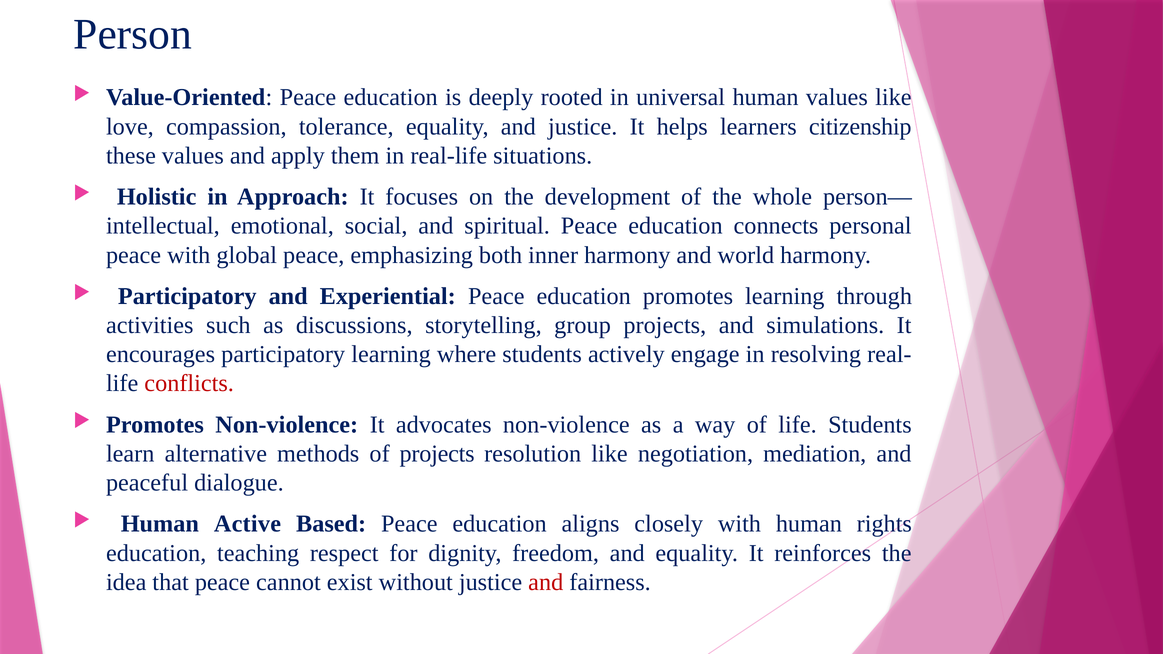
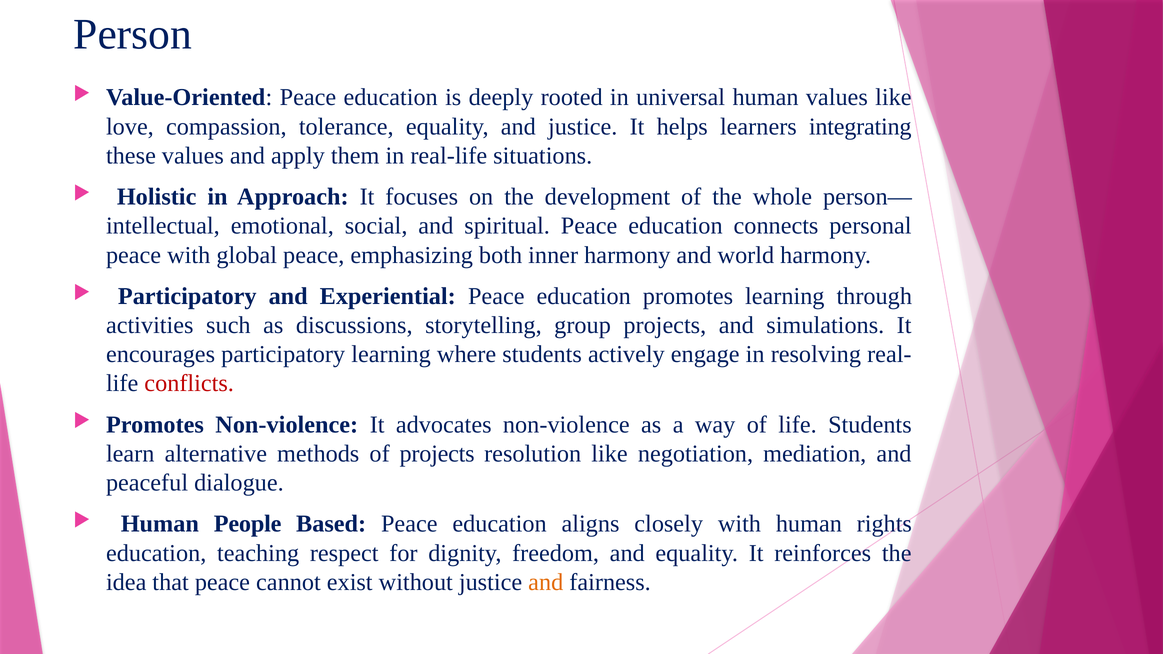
citizenship: citizenship -> integrating (860, 127)
Active: Active -> People (248, 524)
and colour: red -> orange (546, 582)
